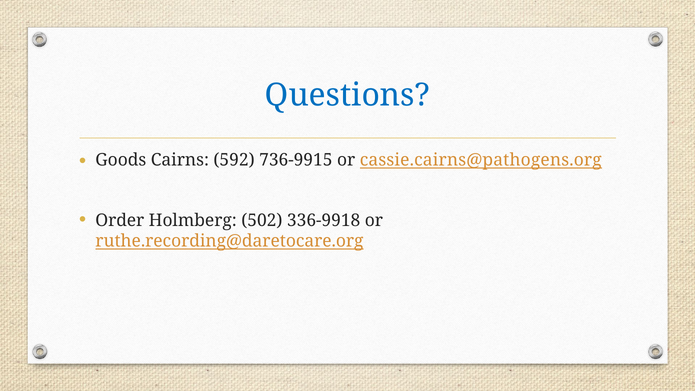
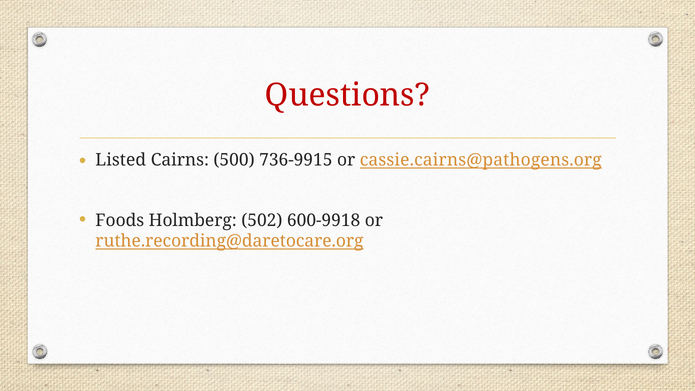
Questions colour: blue -> red (347, 95)
Goods: Goods -> Listed (121, 160)
592: 592 -> 500 (234, 160)
Order: Order -> Foods (120, 220)
336-9918: 336-9918 -> 600-9918 (324, 220)
